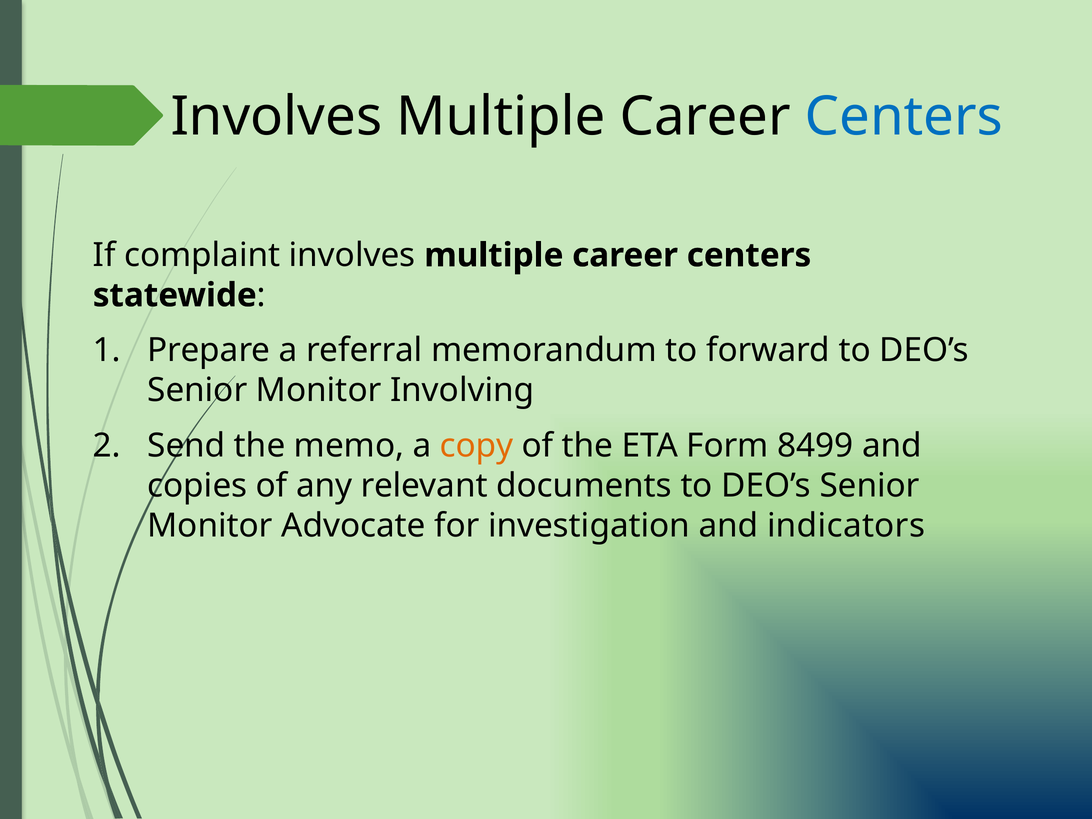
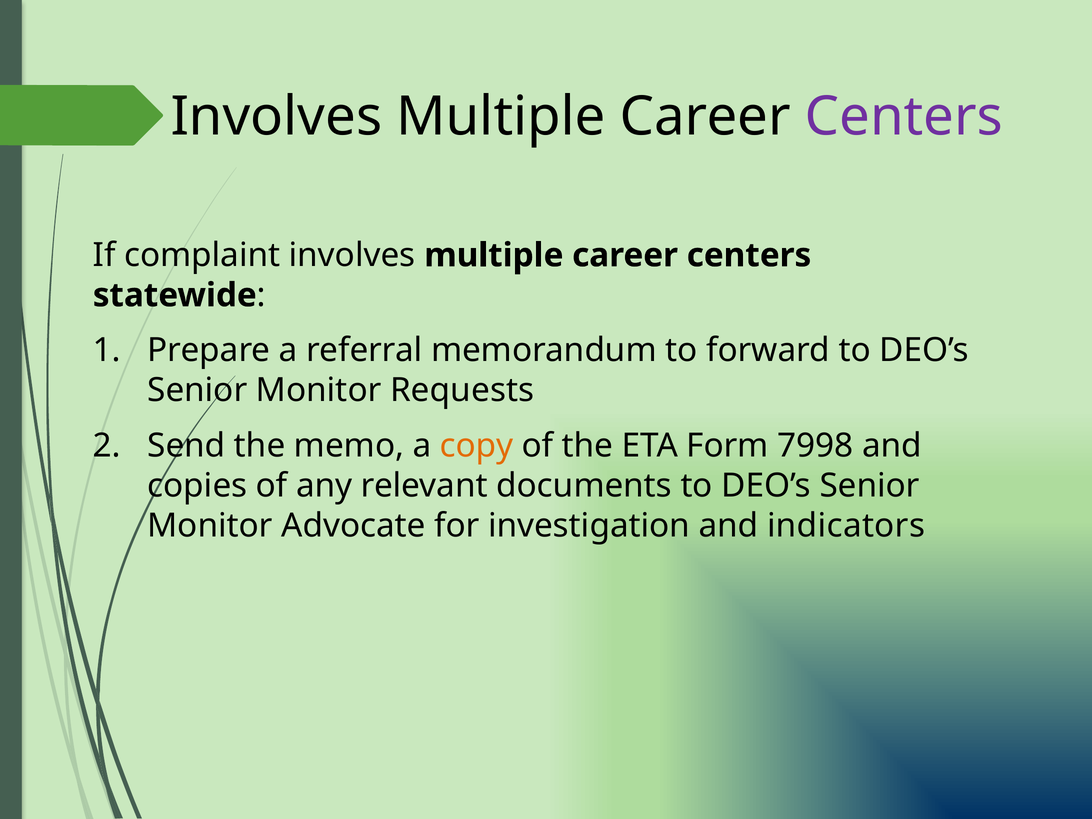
Centers colour: blue -> purple (904, 117)
Involving: Involving -> Requests (462, 390)
8499: 8499 -> 7998 (815, 446)
